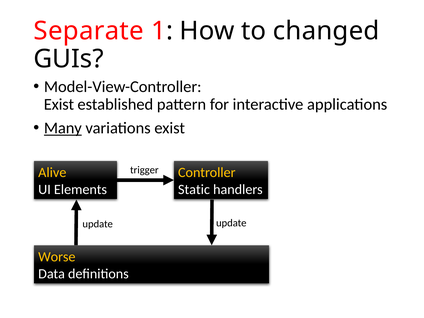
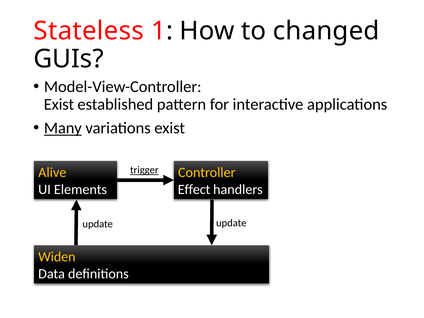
Separate: Separate -> Stateless (89, 31)
trigger underline: none -> present (144, 170)
Static: Static -> Effect (194, 190)
Worse: Worse -> Widen (57, 257)
